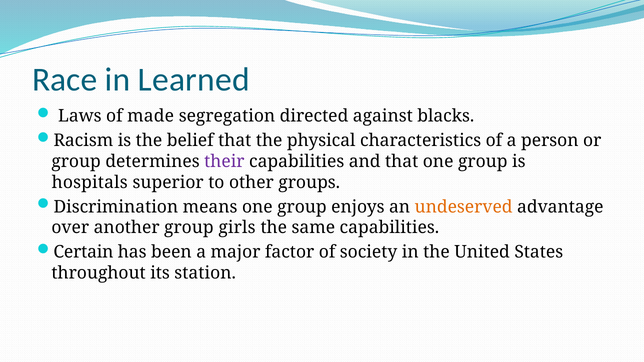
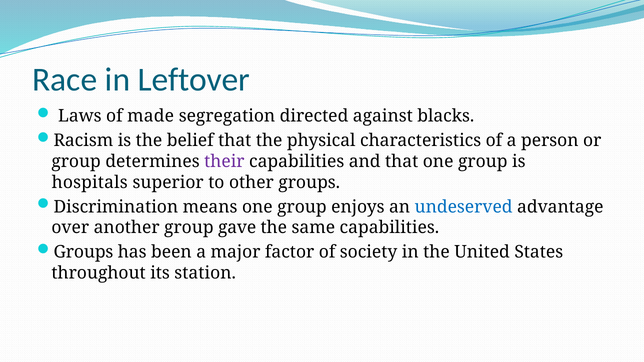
Learned: Learned -> Leftover (194, 80)
undeserved colour: orange -> blue (464, 207)
girls: girls -> gave (237, 228)
Certain: Certain -> Groups (83, 252)
